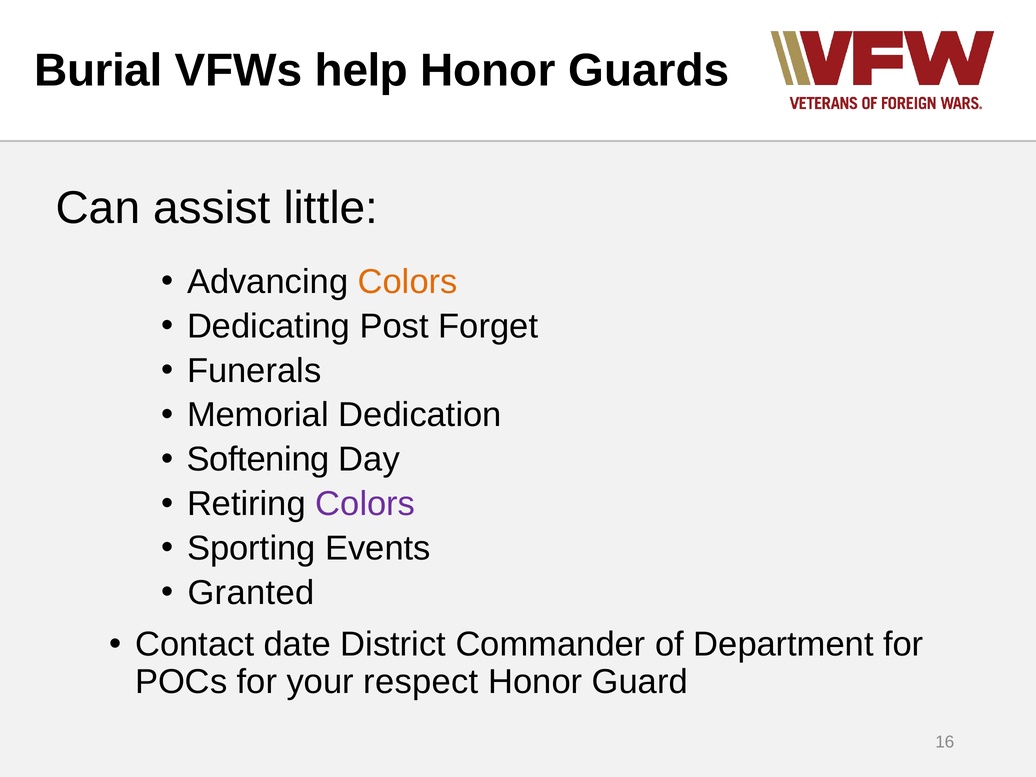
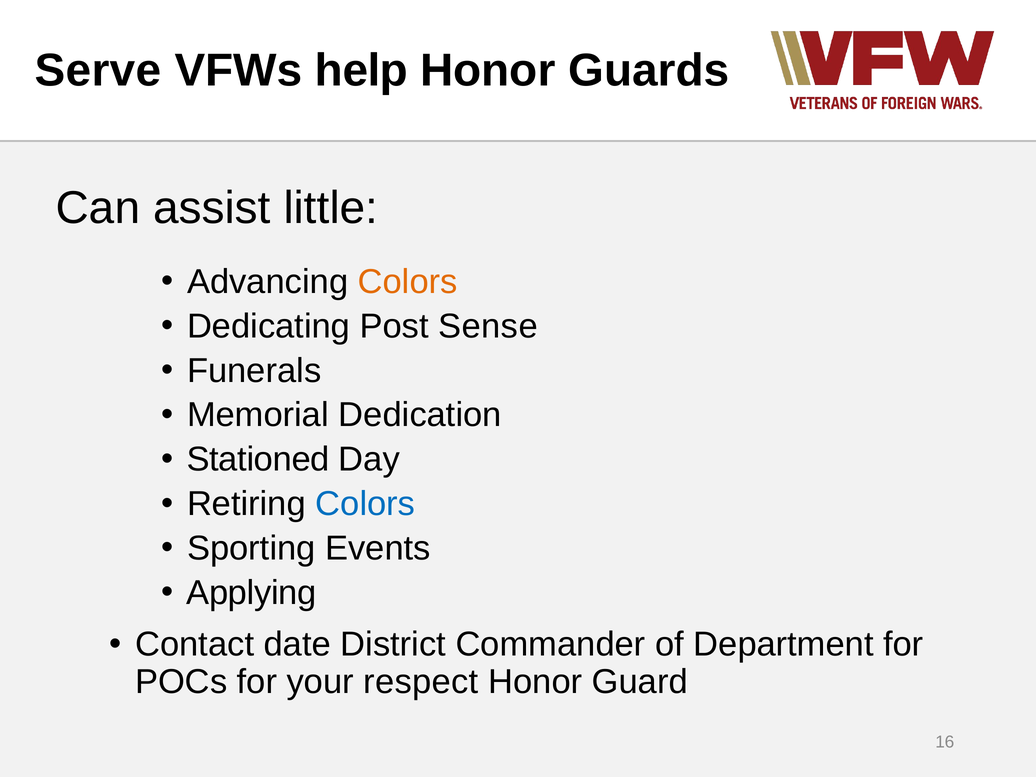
Burial: Burial -> Serve (98, 71)
Forget: Forget -> Sense (488, 326)
Softening: Softening -> Stationed (258, 460)
Colors colour: purple -> blue (365, 504)
Granted: Granted -> Applying (251, 593)
